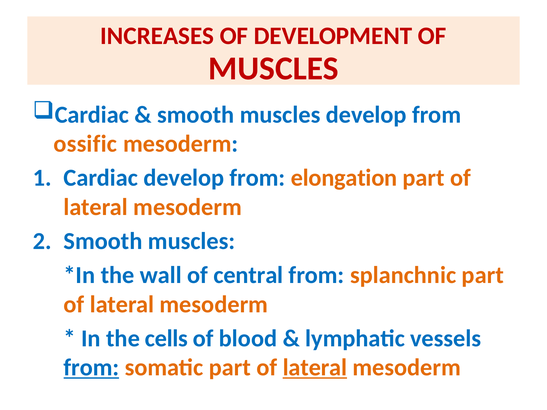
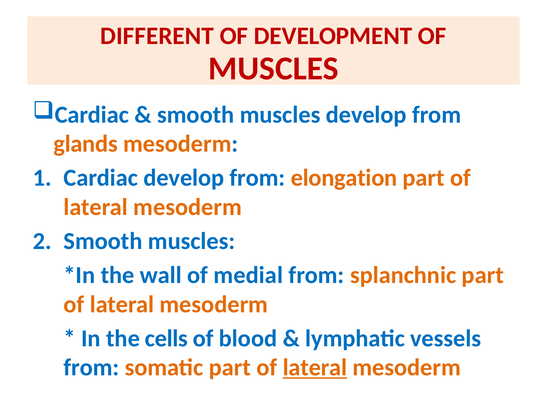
INCREASES: INCREASES -> DIFFERENT (157, 36)
ossific: ossific -> glands (86, 144)
central: central -> medial (248, 275)
from underline: present -> none (91, 368)
